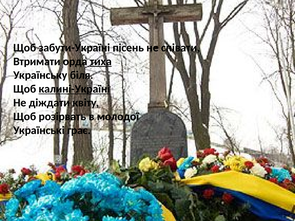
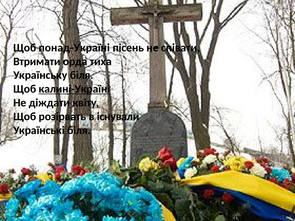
забути-Україні: забути-Україні -> понад-Україні (74, 48)
тиха underline: present -> none (101, 62)
молодої: молодої -> існували (118, 117)
Українські грає: грає -> біля (79, 130)
